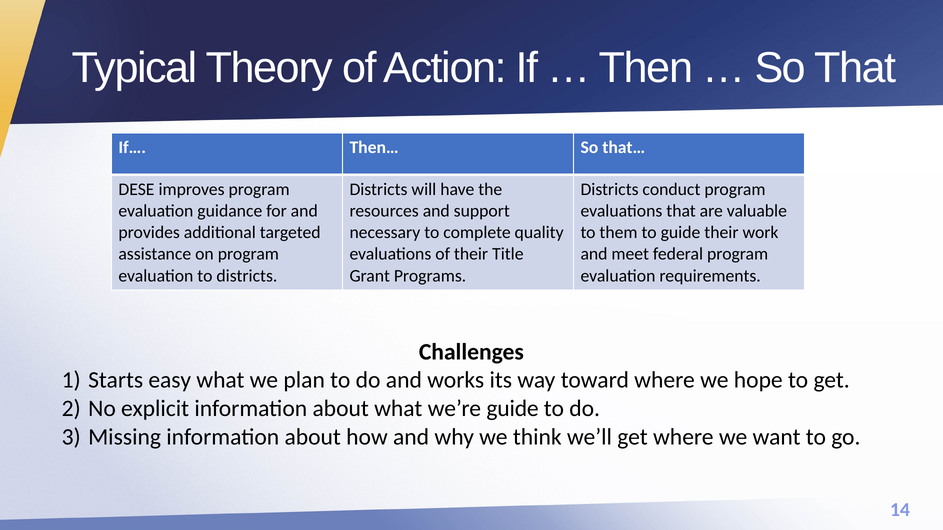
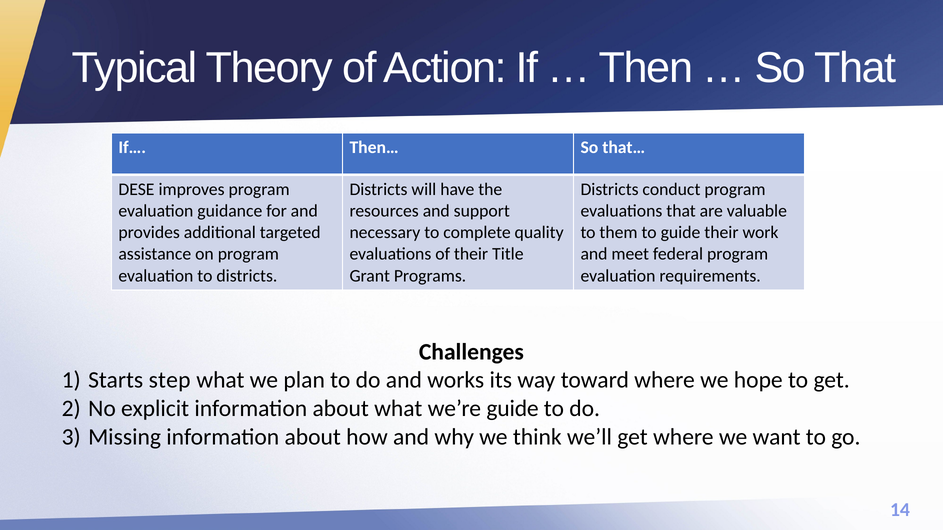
easy: easy -> step (170, 381)
